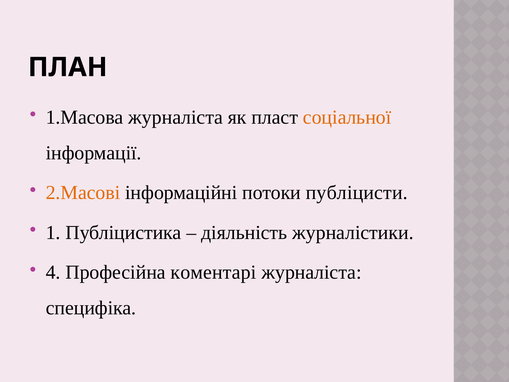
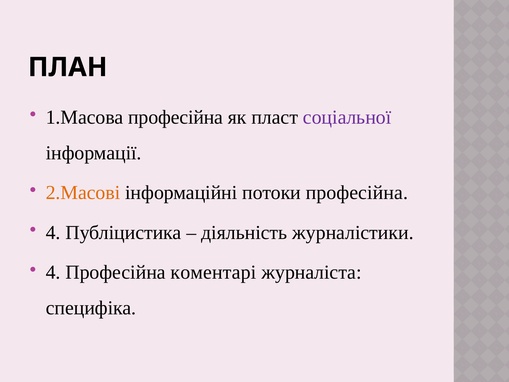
1.Масова журналіста: журналіста -> професійна (176, 117)
соціальної colour: orange -> purple (347, 117)
потоки публіцисти: публіцисти -> професійна (357, 193)
1: 1 -> 4 (53, 232)
